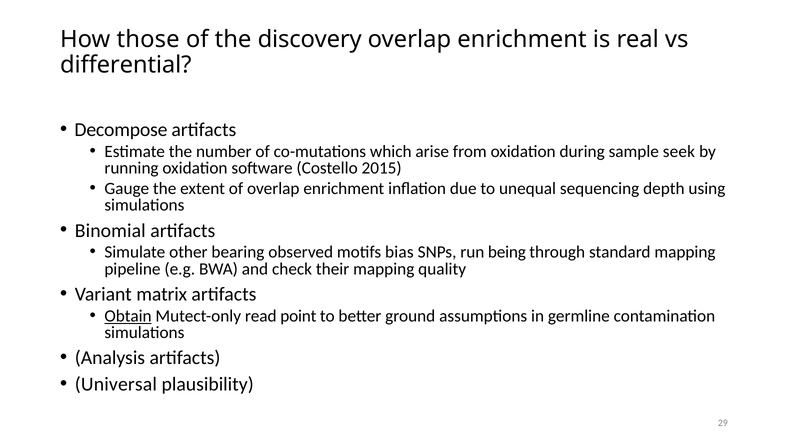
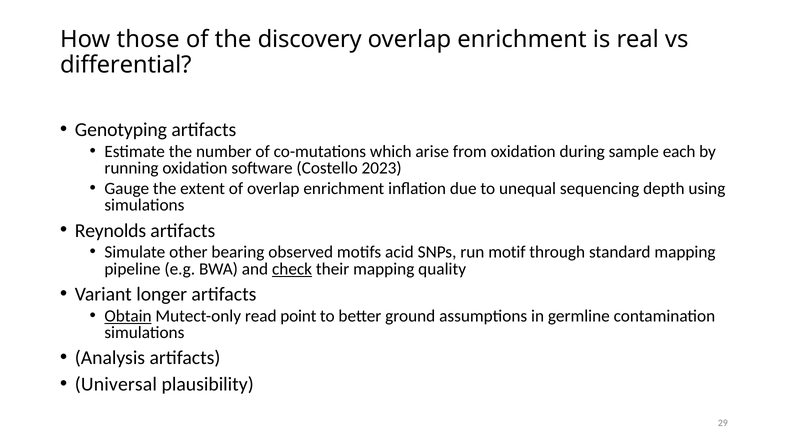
Decompose: Decompose -> Genotyping (121, 130)
seek: seek -> each (679, 151)
2015: 2015 -> 2023 (382, 168)
Binomial: Binomial -> Reynolds (110, 231)
bias: bias -> acid (399, 252)
being: being -> motif (507, 252)
check underline: none -> present (292, 269)
matrix: matrix -> longer (162, 294)
